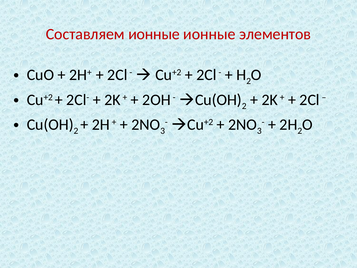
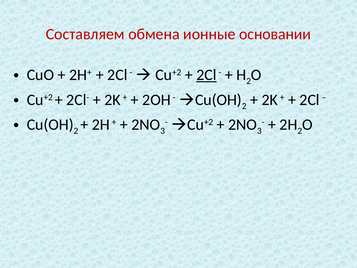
Составляем ионные: ионные -> обмена (154, 34)
элементов: элементов -> основании (275, 34)
2Cl underline: none -> present (206, 75)
